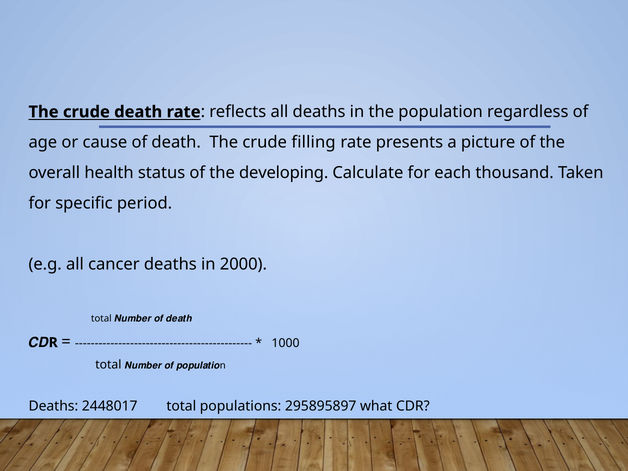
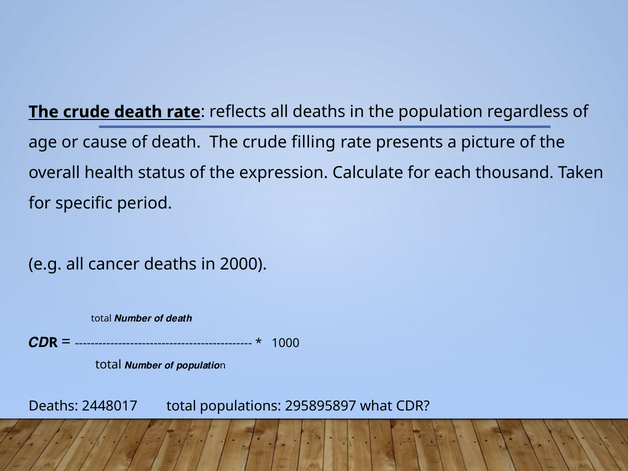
developing: developing -> expression (284, 173)
